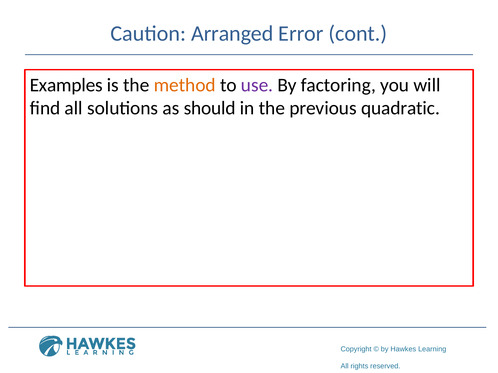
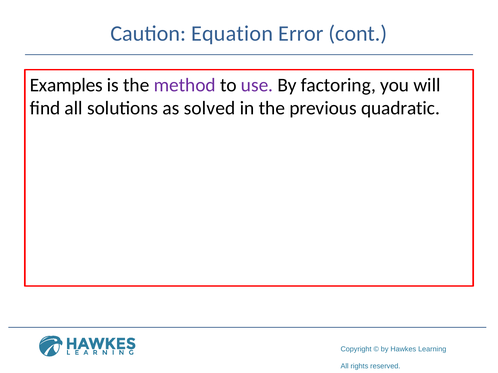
Arranged: Arranged -> Equation (232, 33)
method colour: orange -> purple (185, 85)
should: should -> solved (210, 108)
